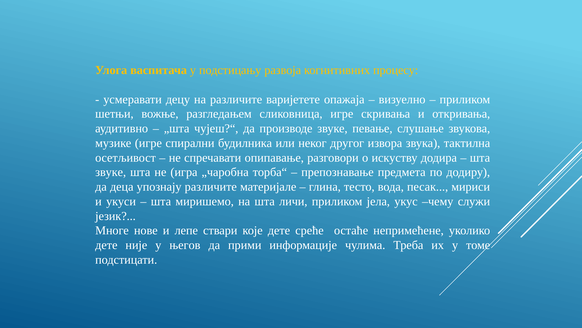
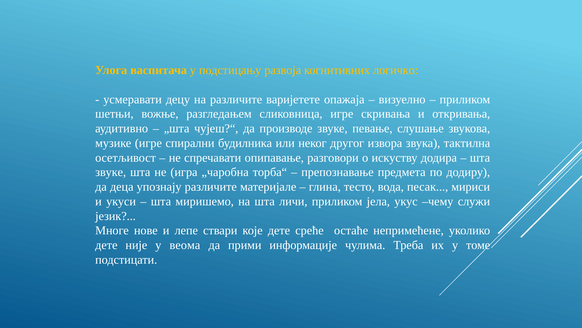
процесу: процесу -> логичко (396, 70)
његов: његов -> веома (185, 245)
